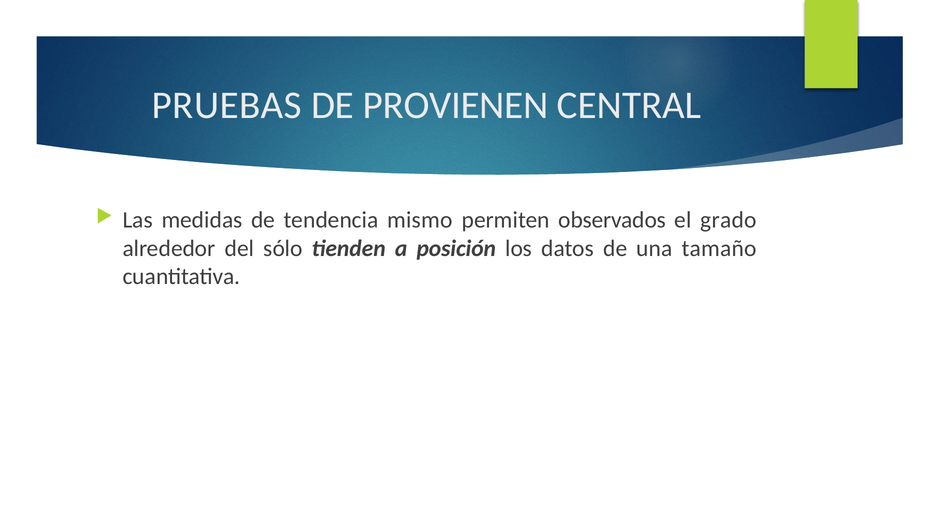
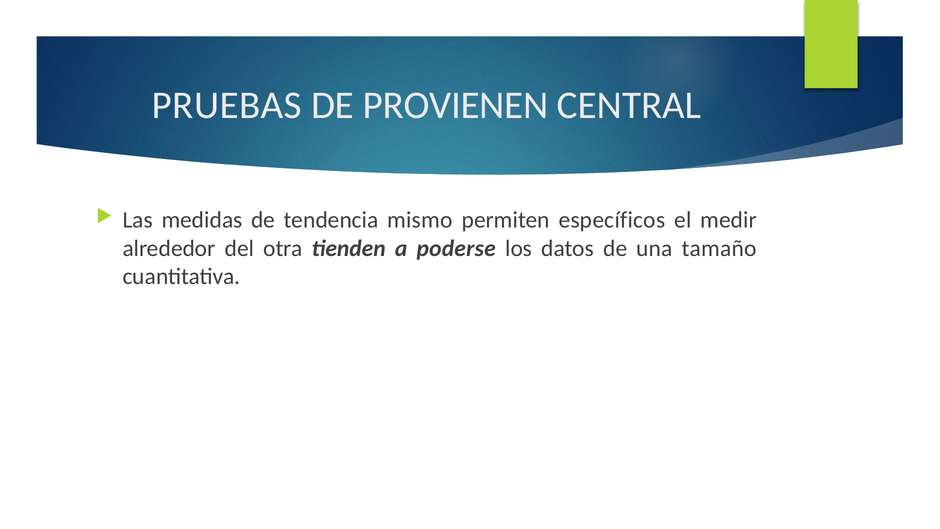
observados: observados -> específicos (612, 220)
grado: grado -> medir (729, 220)
sólo: sólo -> otra (283, 248)
posición: posición -> poderse (456, 248)
